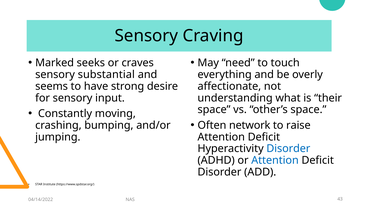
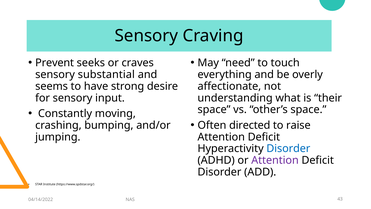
Marked: Marked -> Prevent (55, 63)
network: network -> directed (250, 125)
Attention colour: blue -> purple (275, 160)
